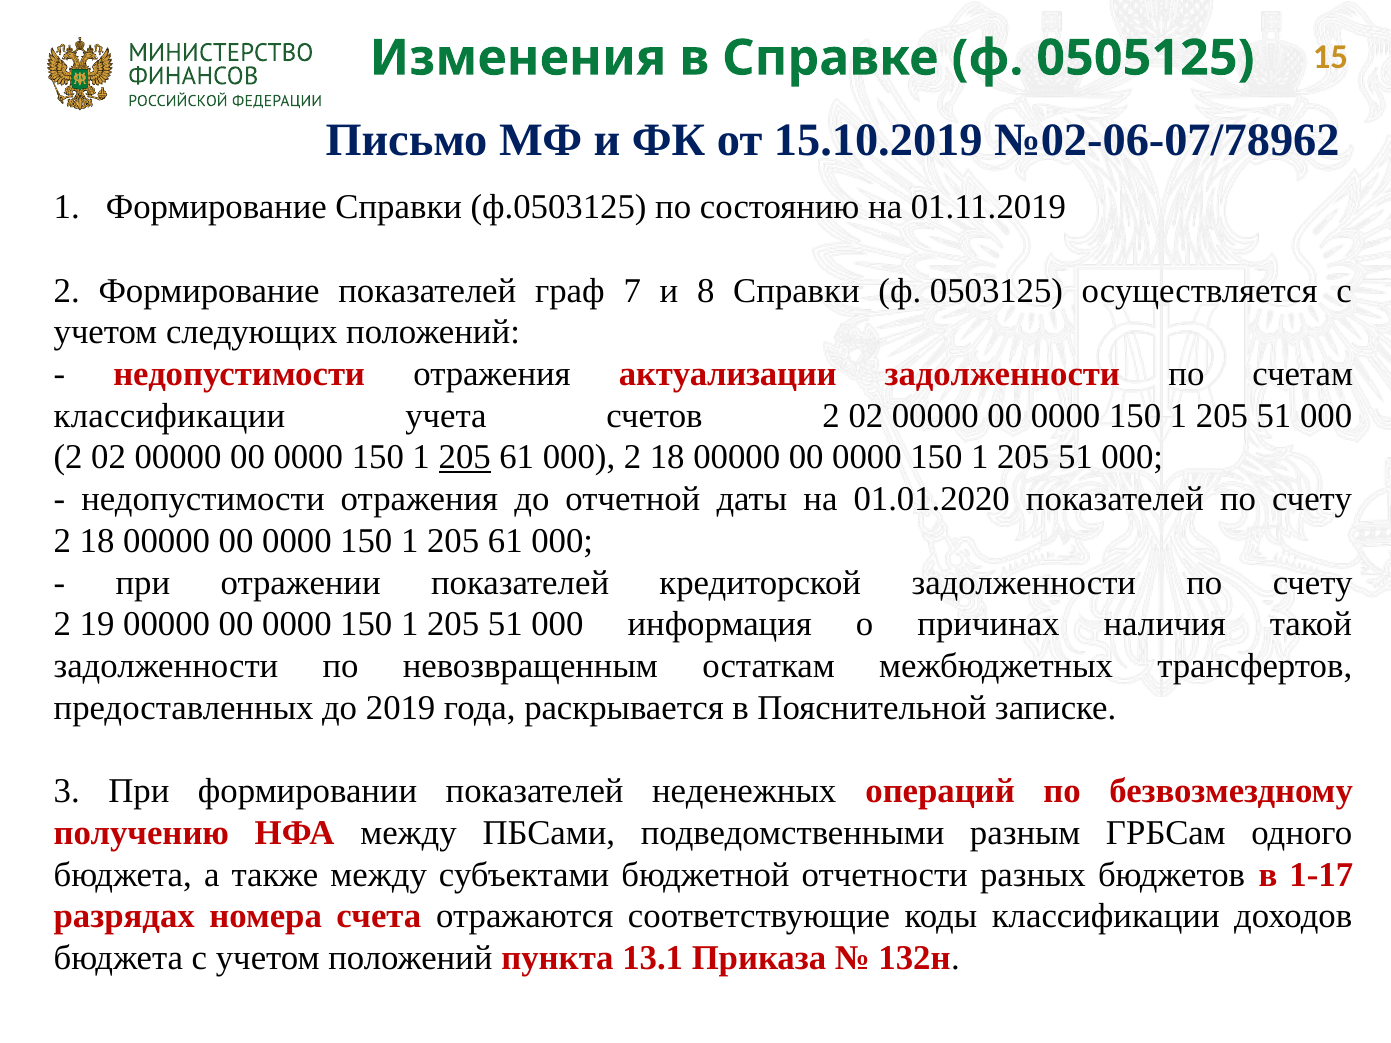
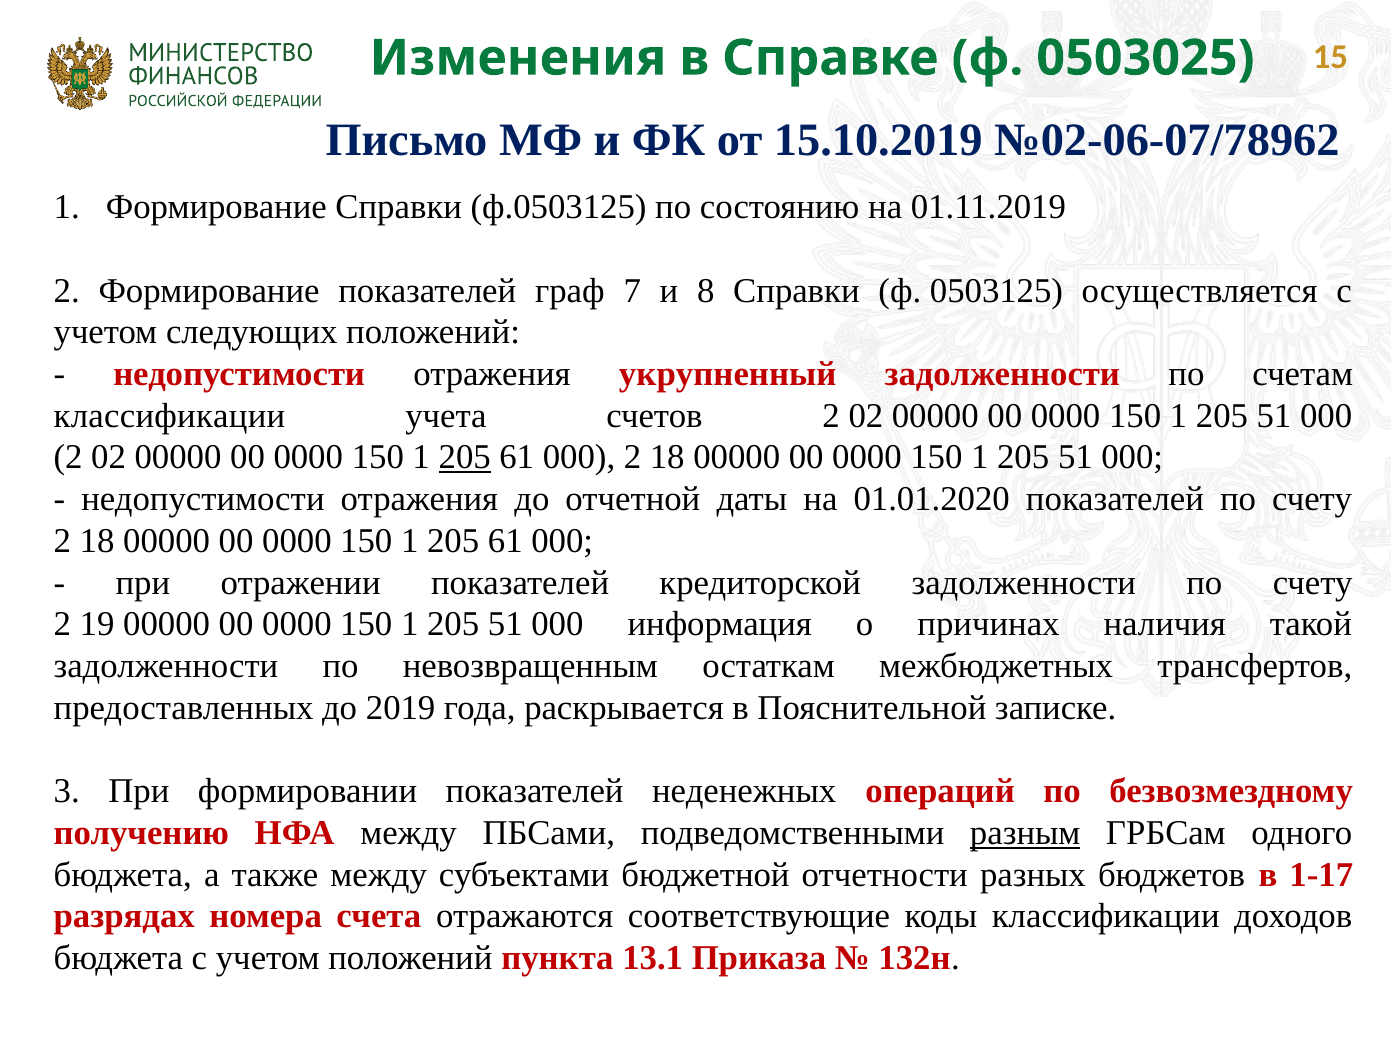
0505125: 0505125 -> 0503025 (1146, 58)
актуализации: актуализации -> укрупненный (728, 374)
разным underline: none -> present (1025, 833)
